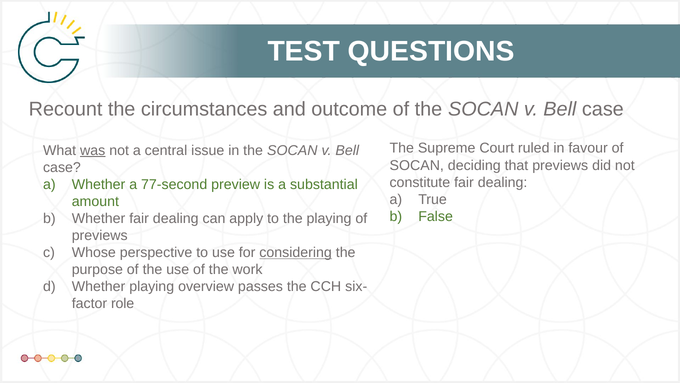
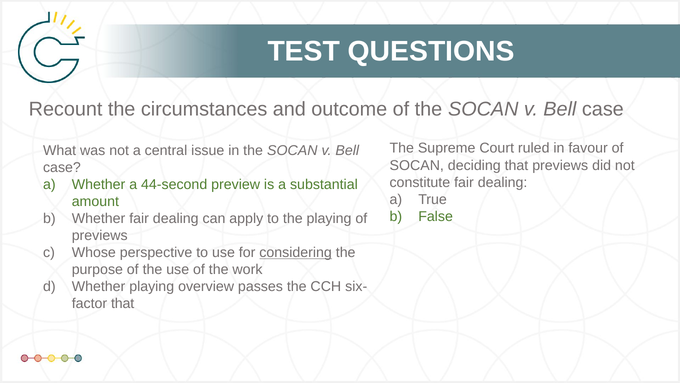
was underline: present -> none (93, 150)
77-second: 77-second -> 44-second (174, 184)
role: role -> that (123, 303)
